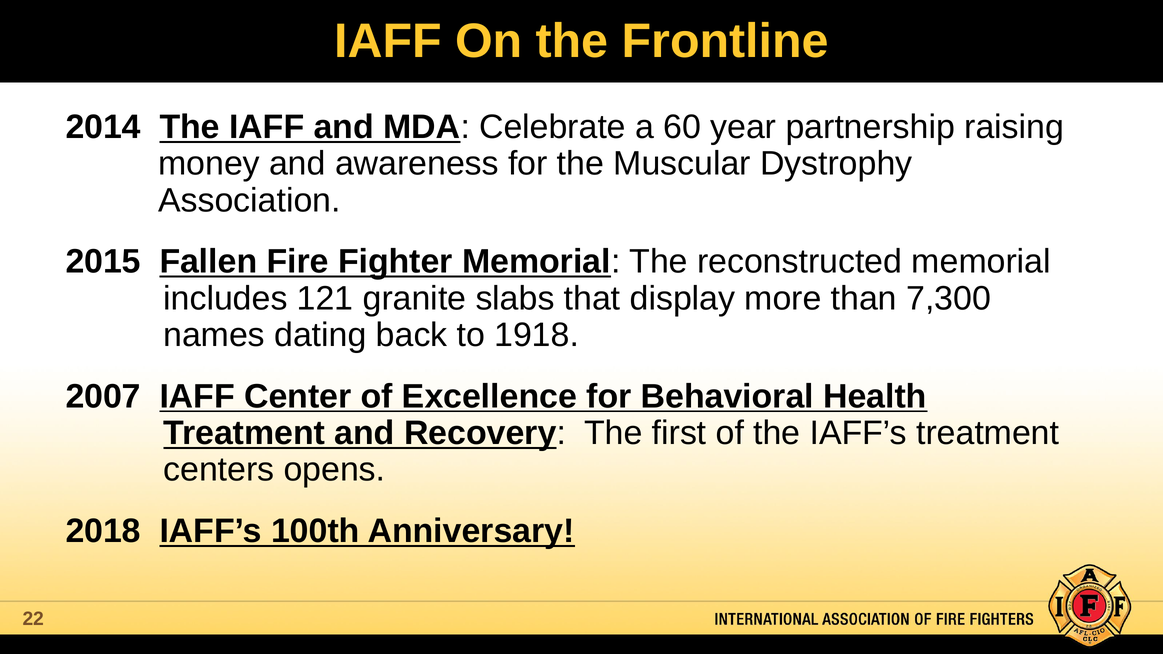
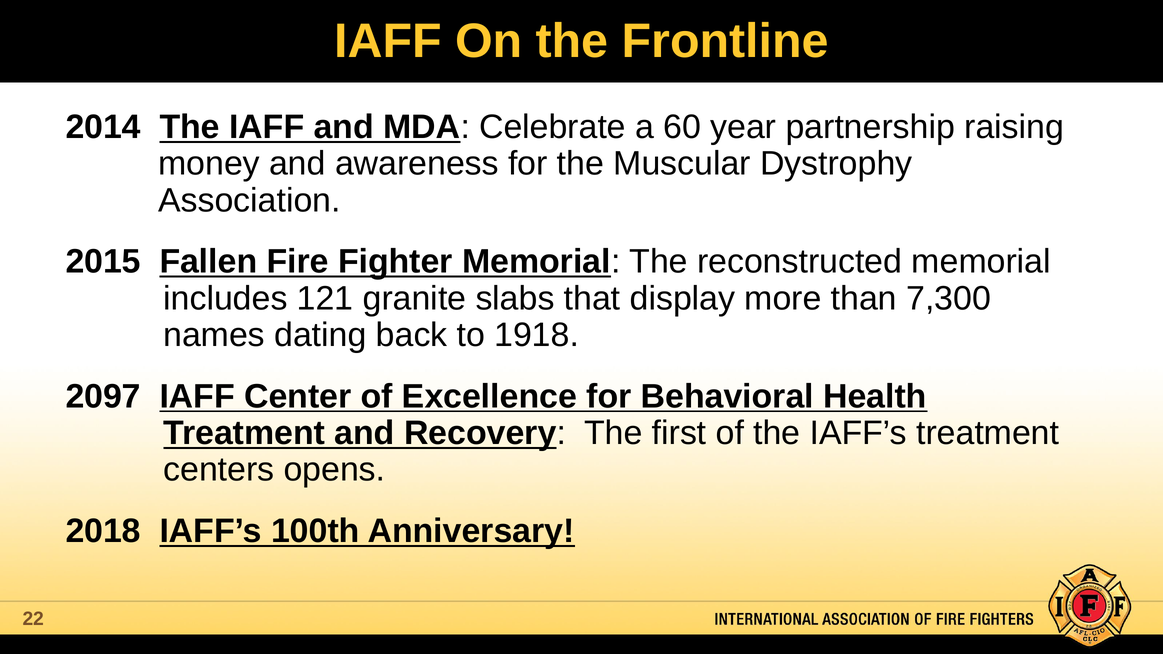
2007: 2007 -> 2097 (103, 397)
